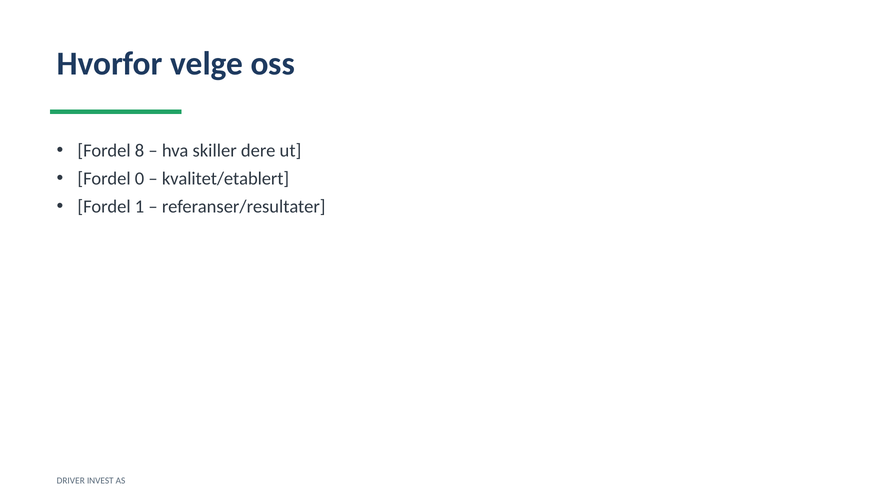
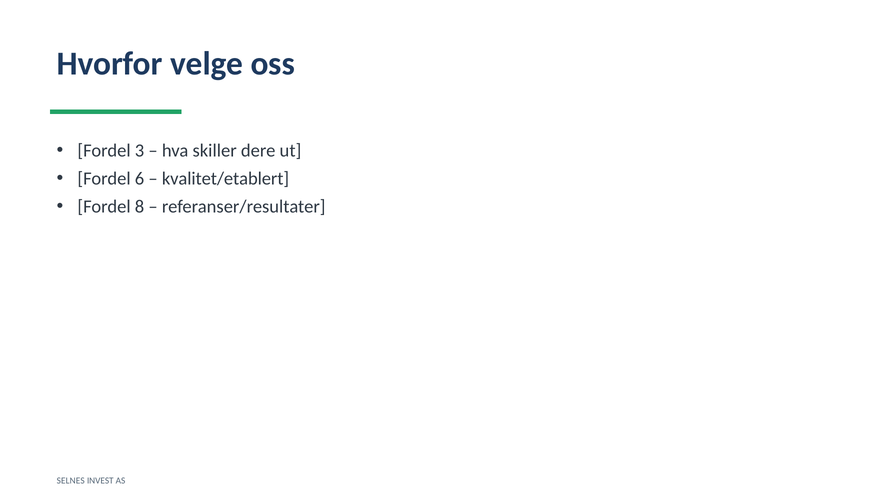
8: 8 -> 3 (140, 151)
0: 0 -> 6 (140, 179)
1: 1 -> 8 (140, 206)
DRIVER: DRIVER -> SELNES (71, 480)
